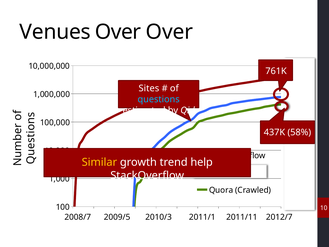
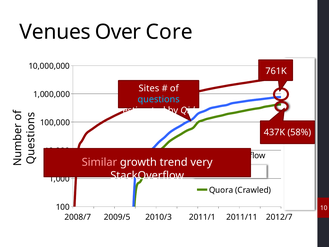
Over Over: Over -> Core (169, 32)
Similar colour: yellow -> pink (99, 162)
help: help -> very (202, 162)
